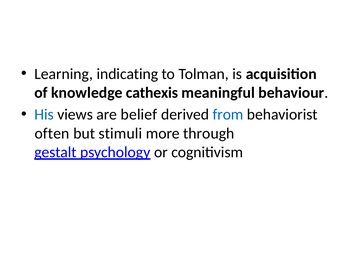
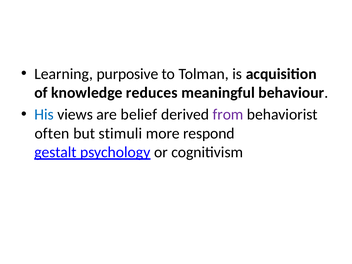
indicating: indicating -> purposive (127, 74)
cathexis: cathexis -> reduces (152, 93)
from colour: blue -> purple (228, 115)
through: through -> respond (209, 133)
